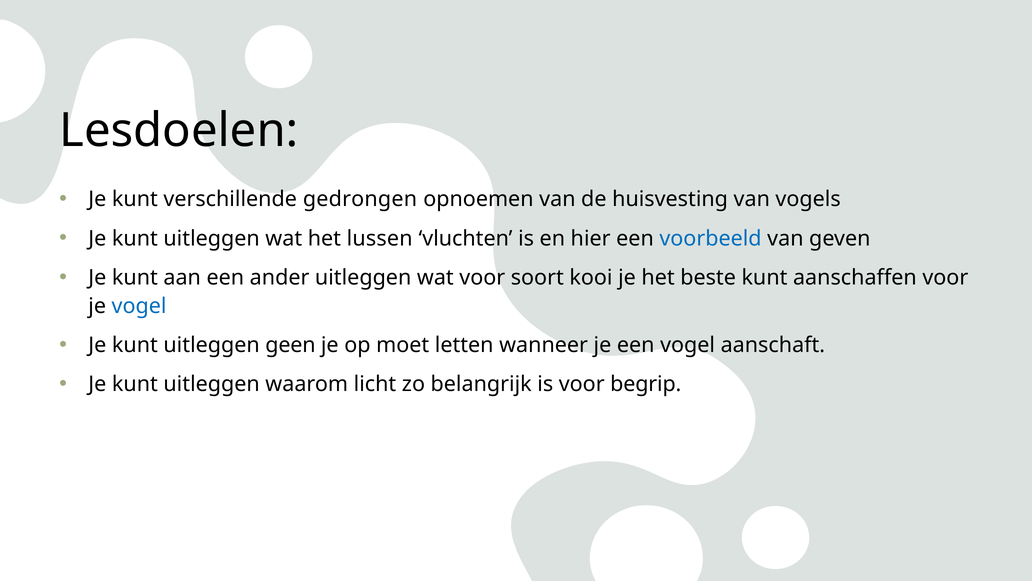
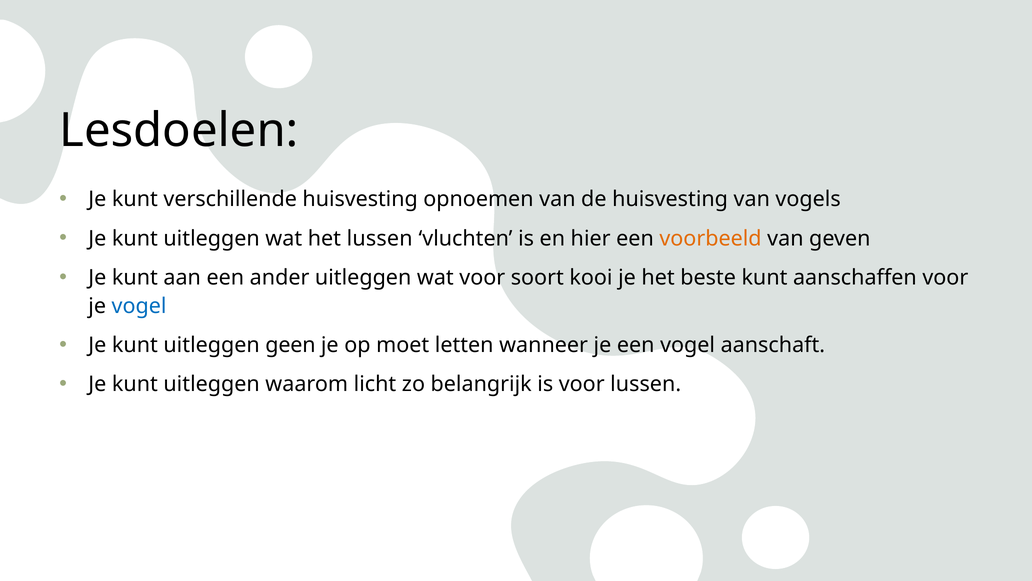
verschillende gedrongen: gedrongen -> huisvesting (360, 199)
voorbeeld colour: blue -> orange (710, 238)
voor begrip: begrip -> lussen (646, 384)
